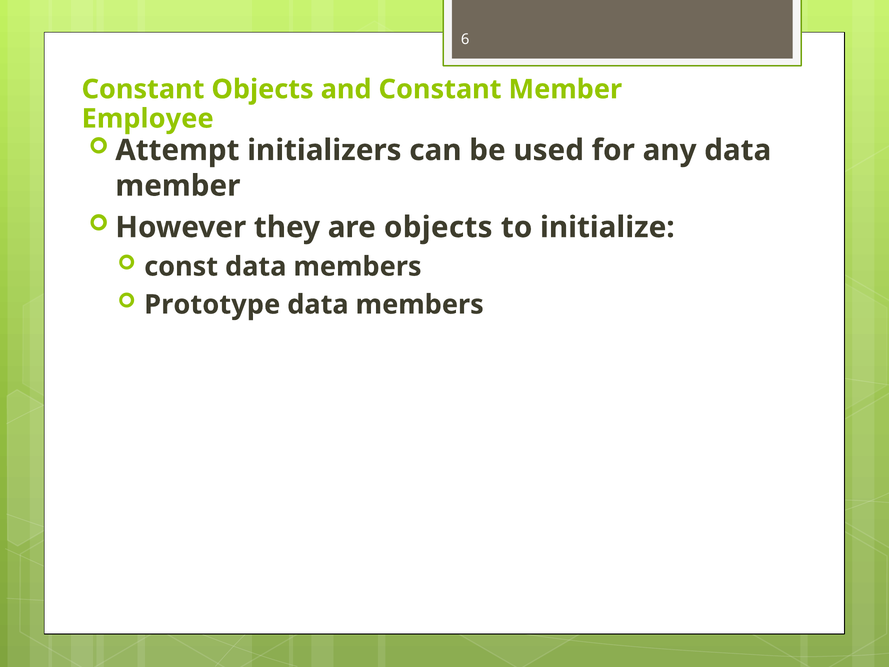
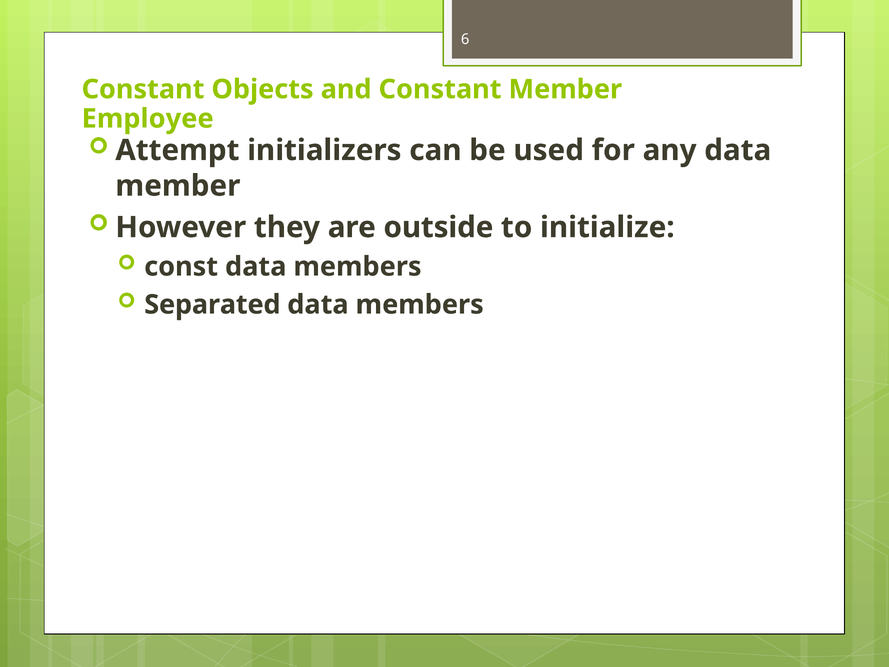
are objects: objects -> outside (438, 227)
Prototype: Prototype -> Separated (212, 305)
